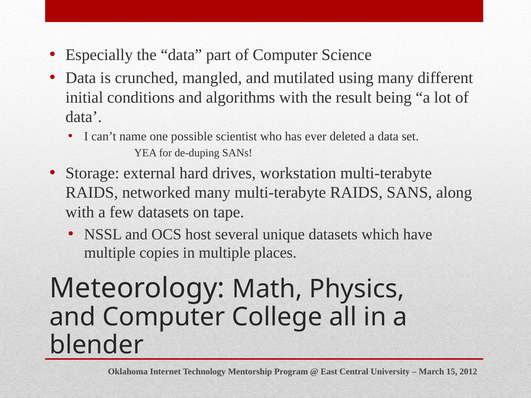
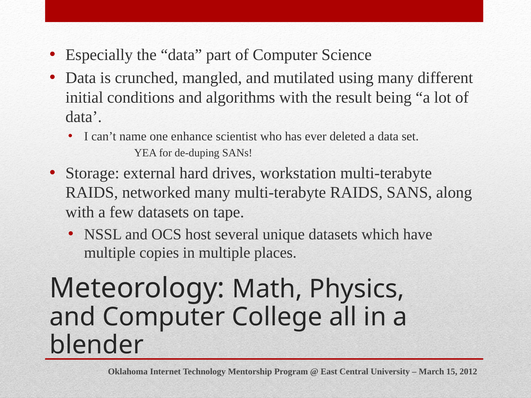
possible: possible -> enhance (192, 137)
